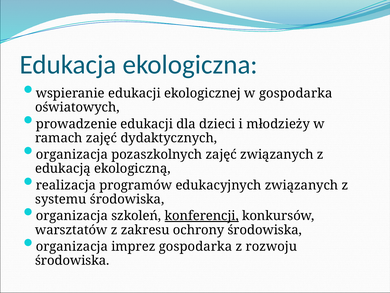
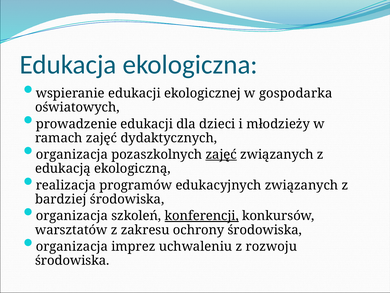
zajęć underline: none -> present (221, 154)
systemu: systemu -> bardziej (61, 199)
imprez gospodarka: gospodarka -> uchwaleniu (196, 246)
